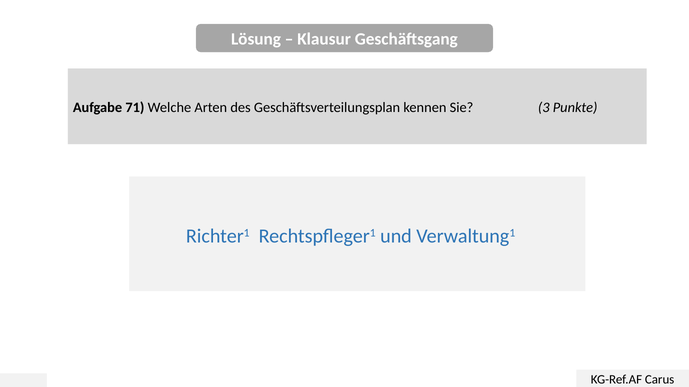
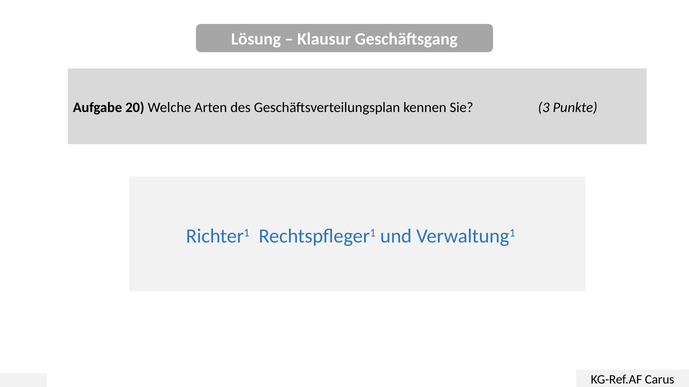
71: 71 -> 20 (135, 107)
